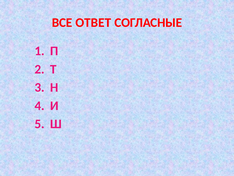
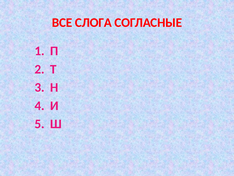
ОТВЕТ: ОТВЕТ -> СЛОГА (93, 23)
